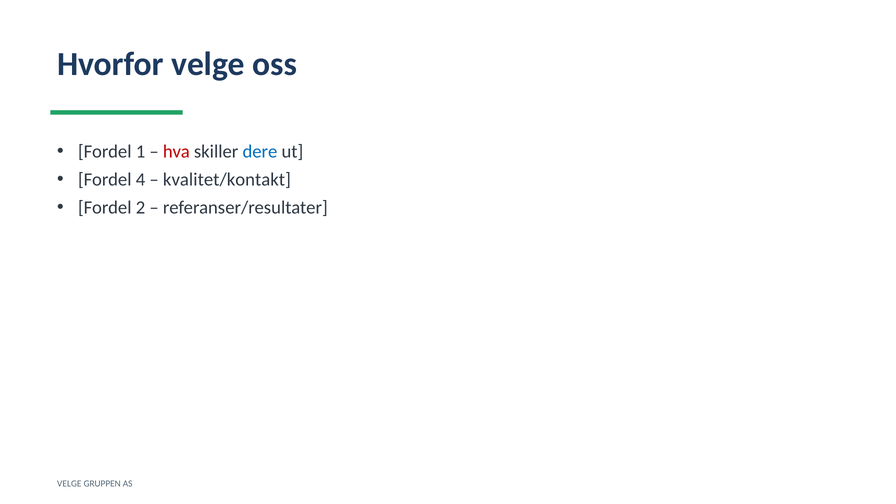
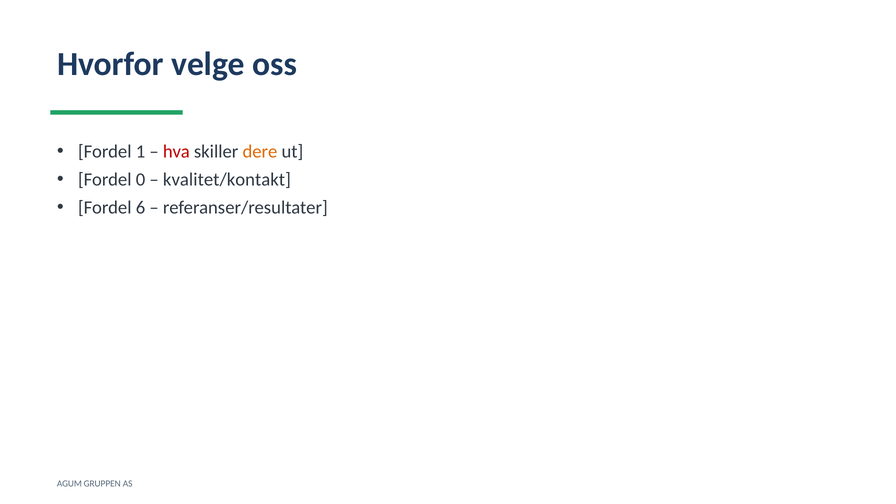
dere colour: blue -> orange (260, 152)
4: 4 -> 0 (141, 180)
2: 2 -> 6 (141, 208)
VELGE: VELGE -> AGUM (69, 484)
